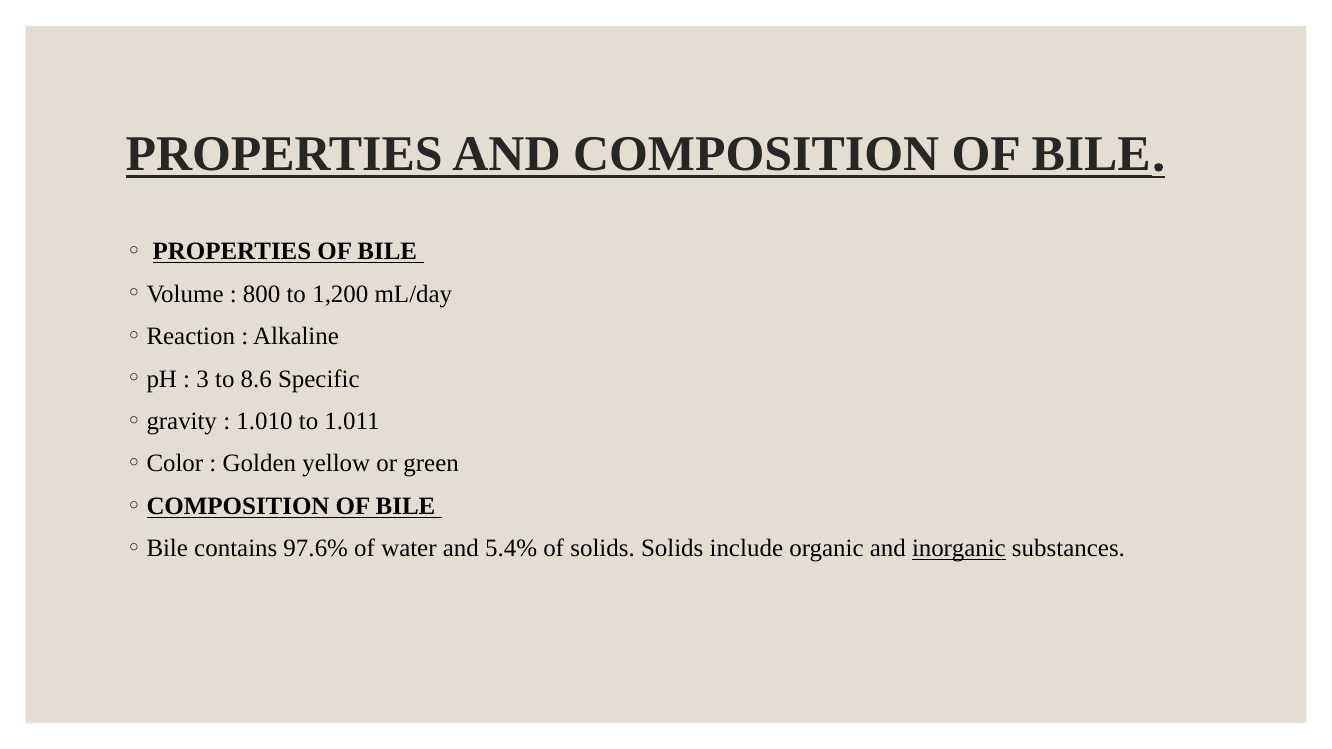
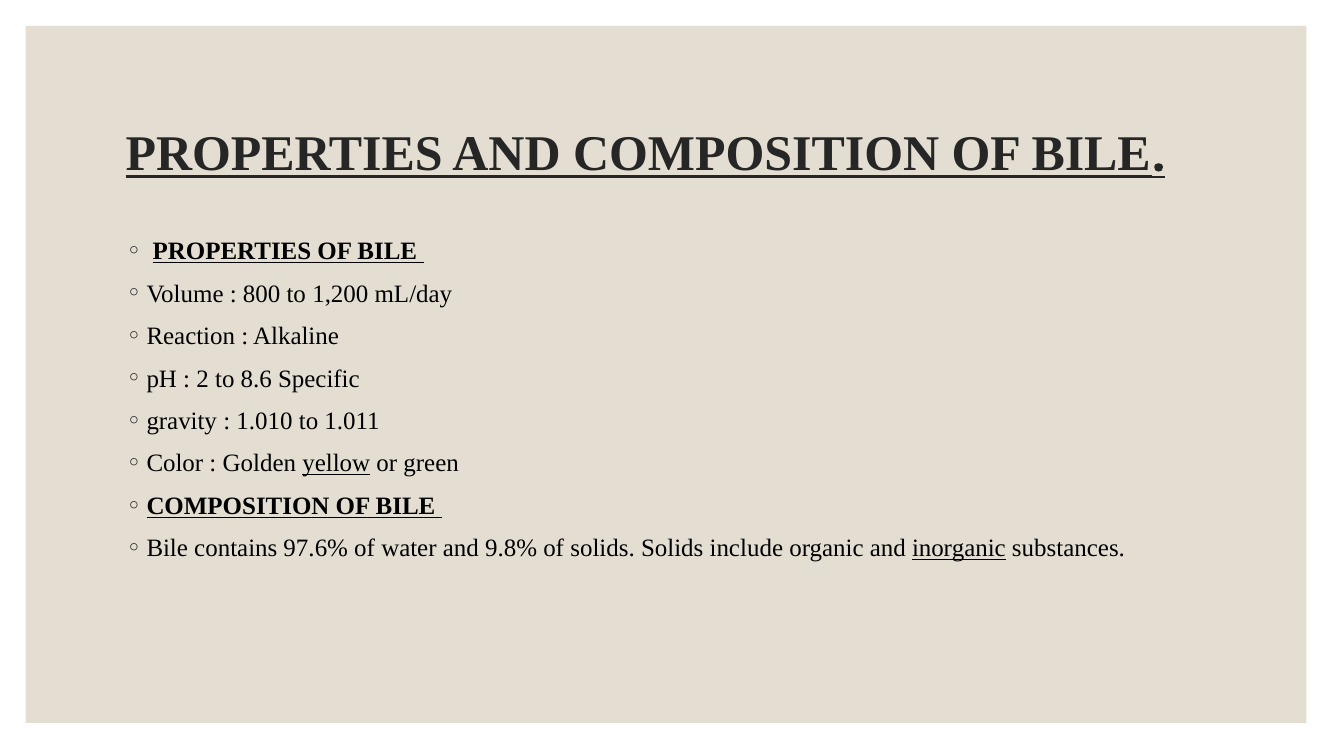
3: 3 -> 2 (203, 379)
yellow underline: none -> present (336, 464)
5.4%: 5.4% -> 9.8% (511, 549)
